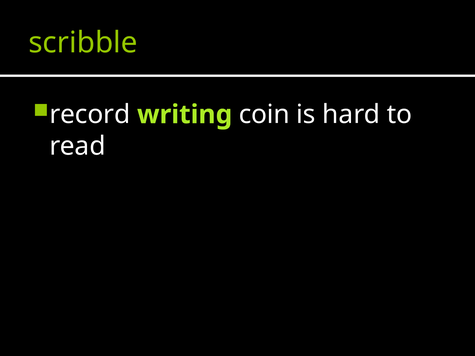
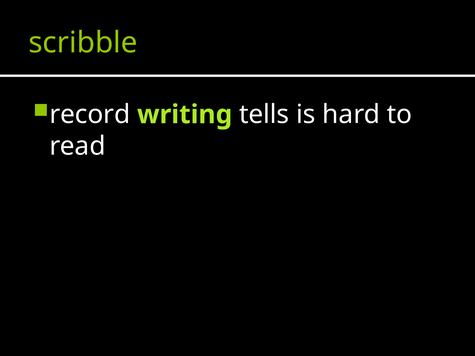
coin: coin -> tells (264, 115)
